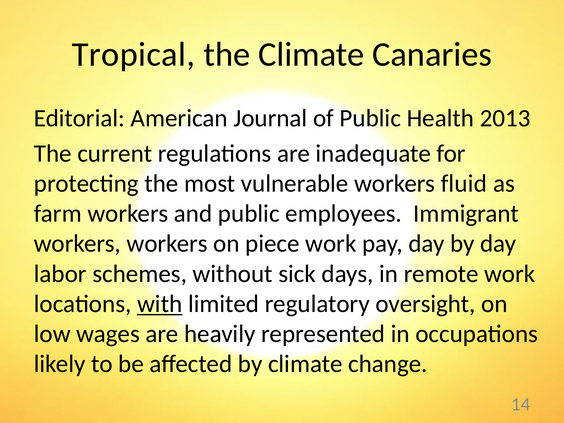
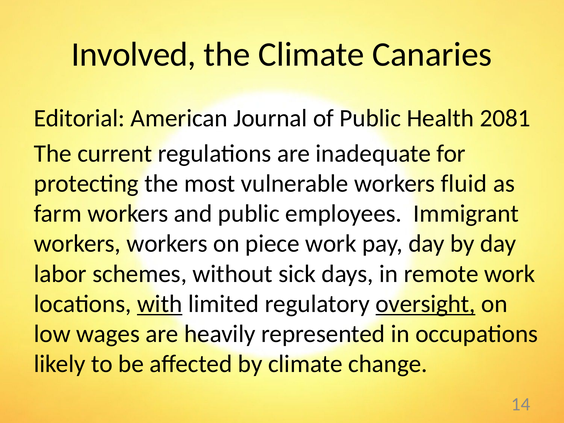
Tropical: Tropical -> Involved (134, 55)
2013: 2013 -> 2081 (505, 118)
oversight underline: none -> present (426, 304)
